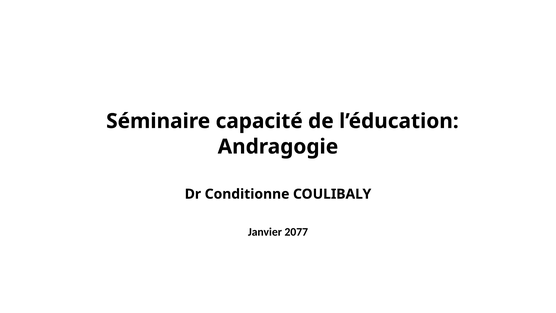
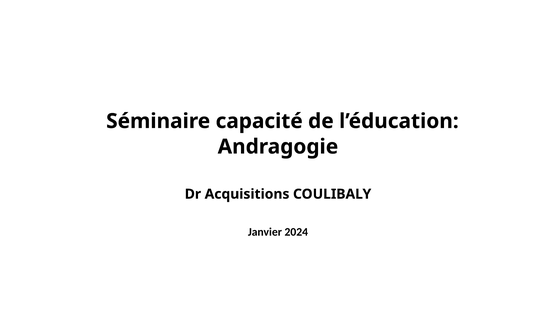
Conditionne: Conditionne -> Acquisitions (247, 194)
2077: 2077 -> 2024 (296, 232)
